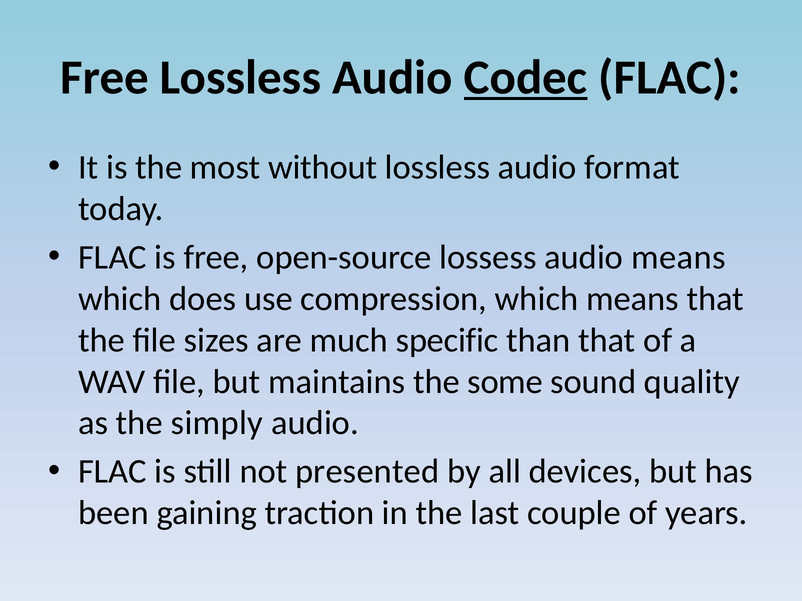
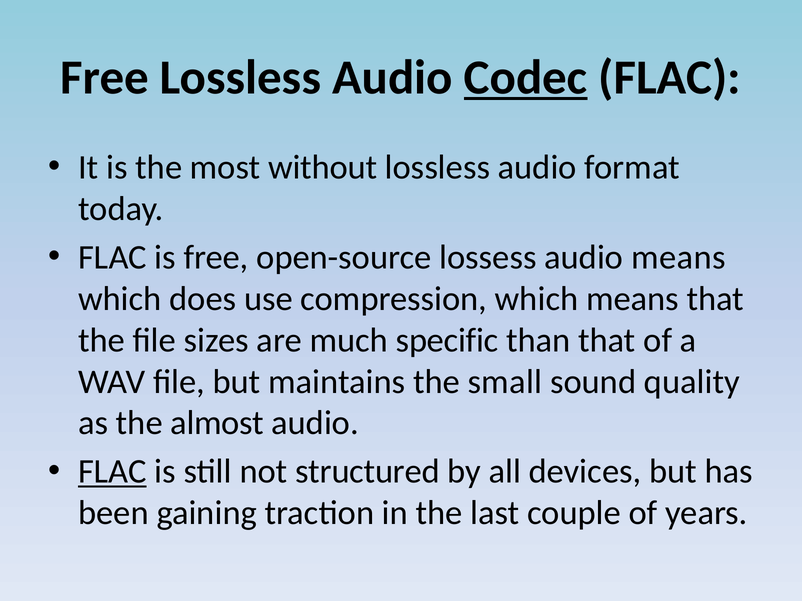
some: some -> small (505, 382)
simply: simply -> almost (217, 423)
FLAC underline: none -> present (112, 472)
presented: presented -> structured (367, 472)
